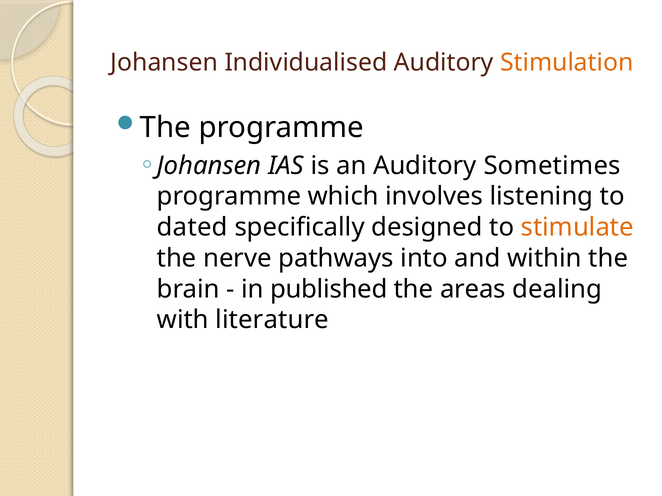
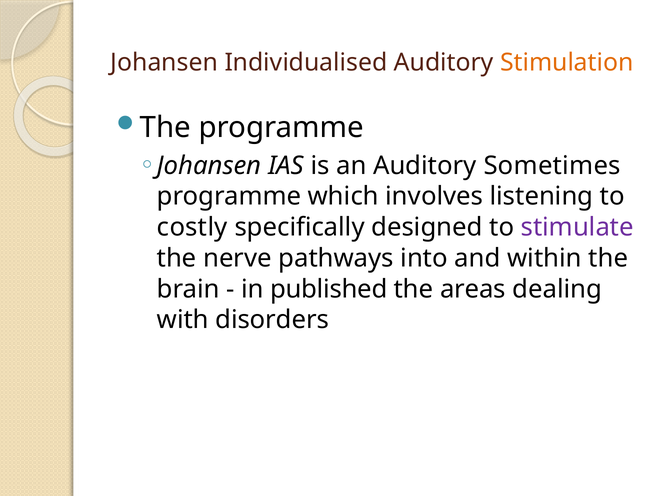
dated: dated -> costly (192, 228)
stimulate colour: orange -> purple (577, 228)
literature: literature -> disorders (272, 320)
